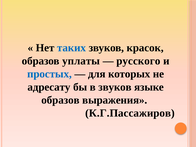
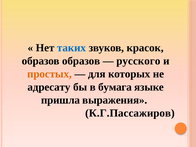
образов уплаты: уплаты -> образов (81, 61)
простых colour: blue -> orange (49, 74)
в звуков: звуков -> бумага (115, 87)
образов: образов -> пришла (61, 100)
